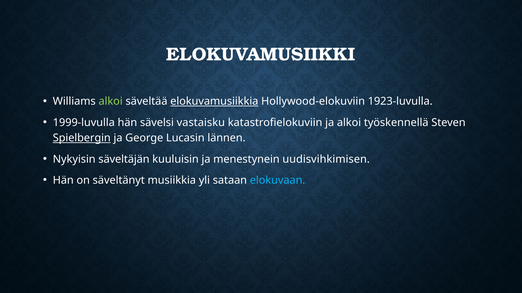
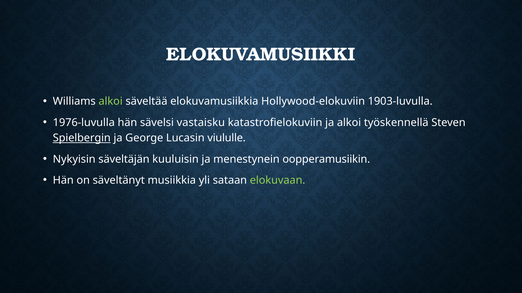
elokuvamusiikkia underline: present -> none (214, 102)
1923-luvulla: 1923-luvulla -> 1903-luvulla (400, 102)
1999-luvulla: 1999-luvulla -> 1976-luvulla (84, 123)
lännen: lännen -> viululle (227, 138)
uudisvihkimisen: uudisvihkimisen -> oopperamusiikin (326, 159)
elokuvaan colour: light blue -> light green (278, 181)
